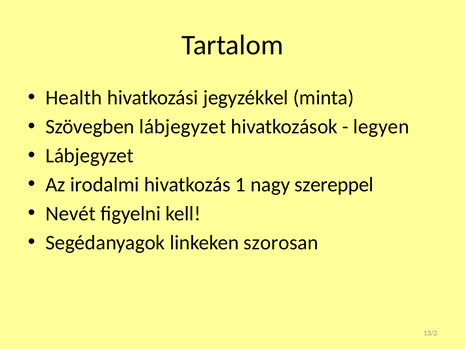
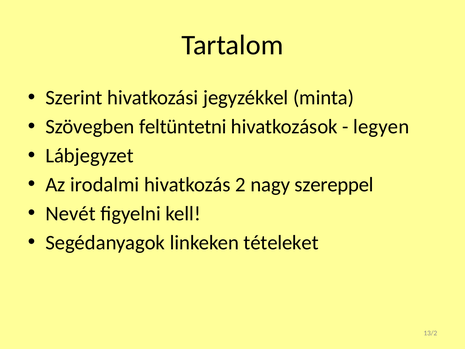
Health: Health -> Szerint (74, 98)
Szövegben lábjegyzet: lábjegyzet -> feltüntetni (183, 127)
1: 1 -> 2 (240, 184)
szorosan: szorosan -> tételeket (281, 242)
